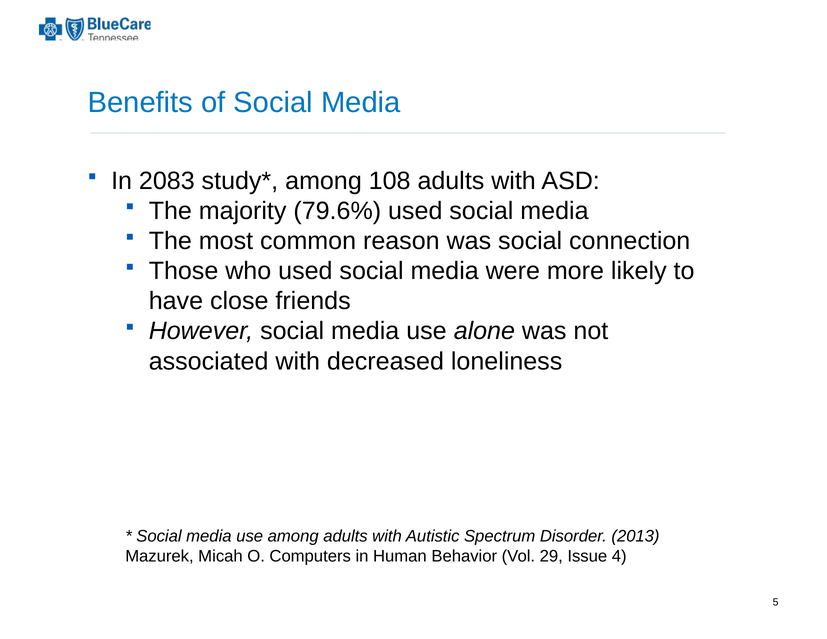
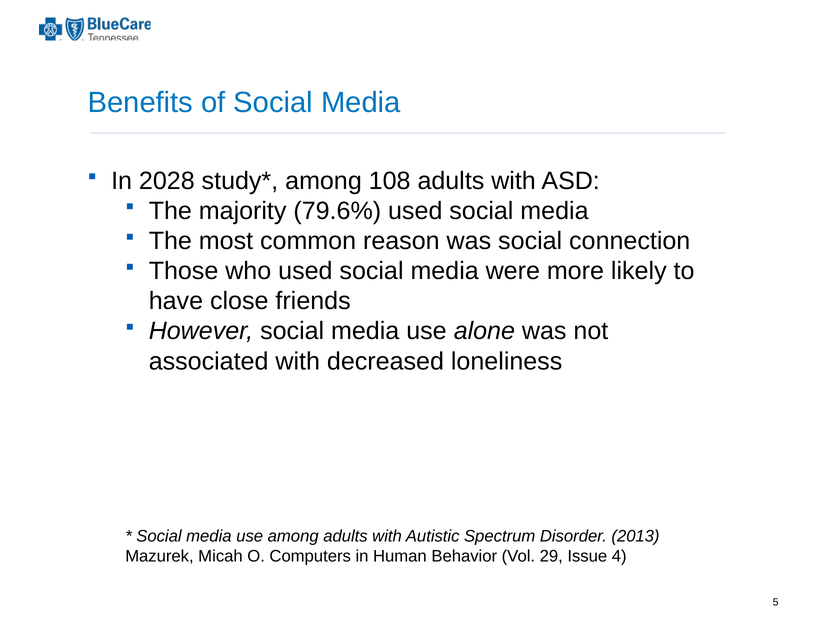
2083: 2083 -> 2028 (167, 181)
